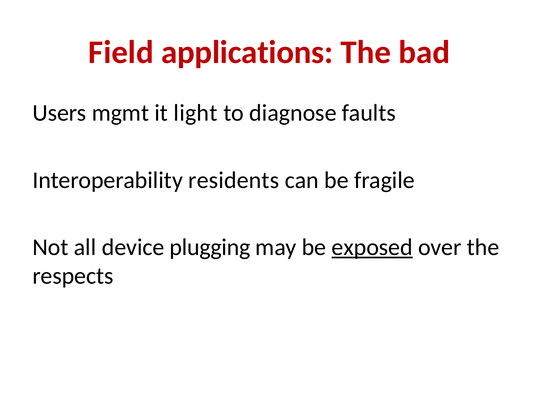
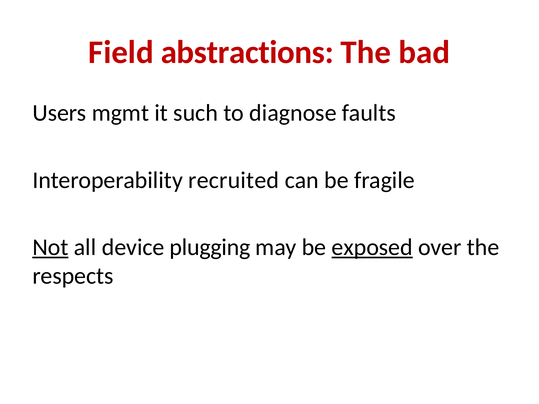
applications: applications -> abstractions (247, 52)
light: light -> such (196, 113)
residents: residents -> recruited (234, 180)
Not underline: none -> present (50, 247)
